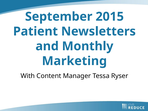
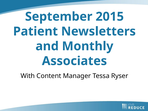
Marketing: Marketing -> Associates (74, 61)
